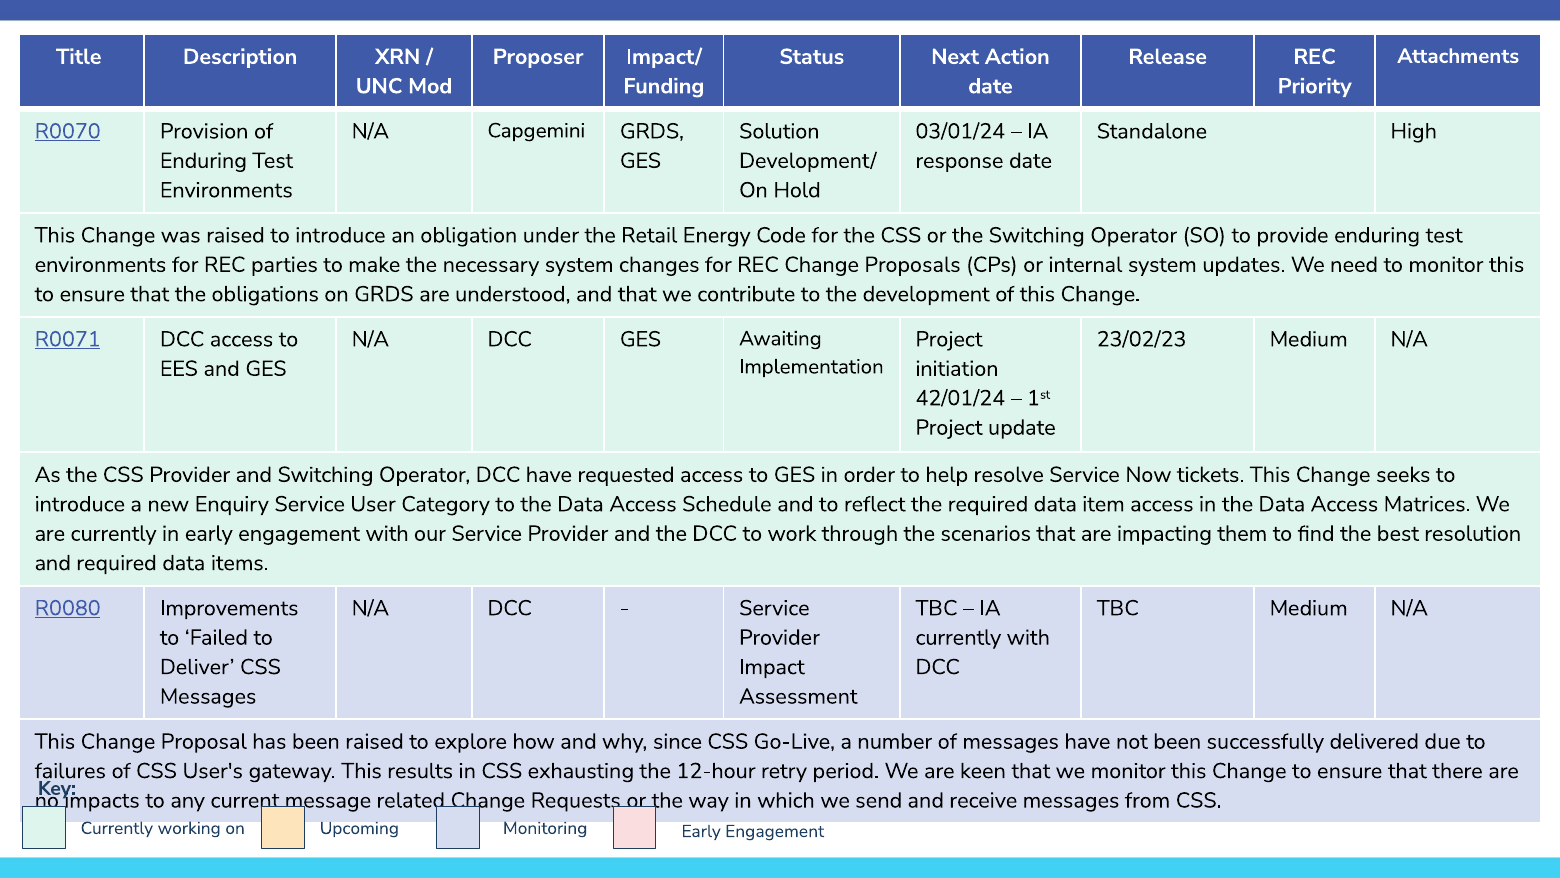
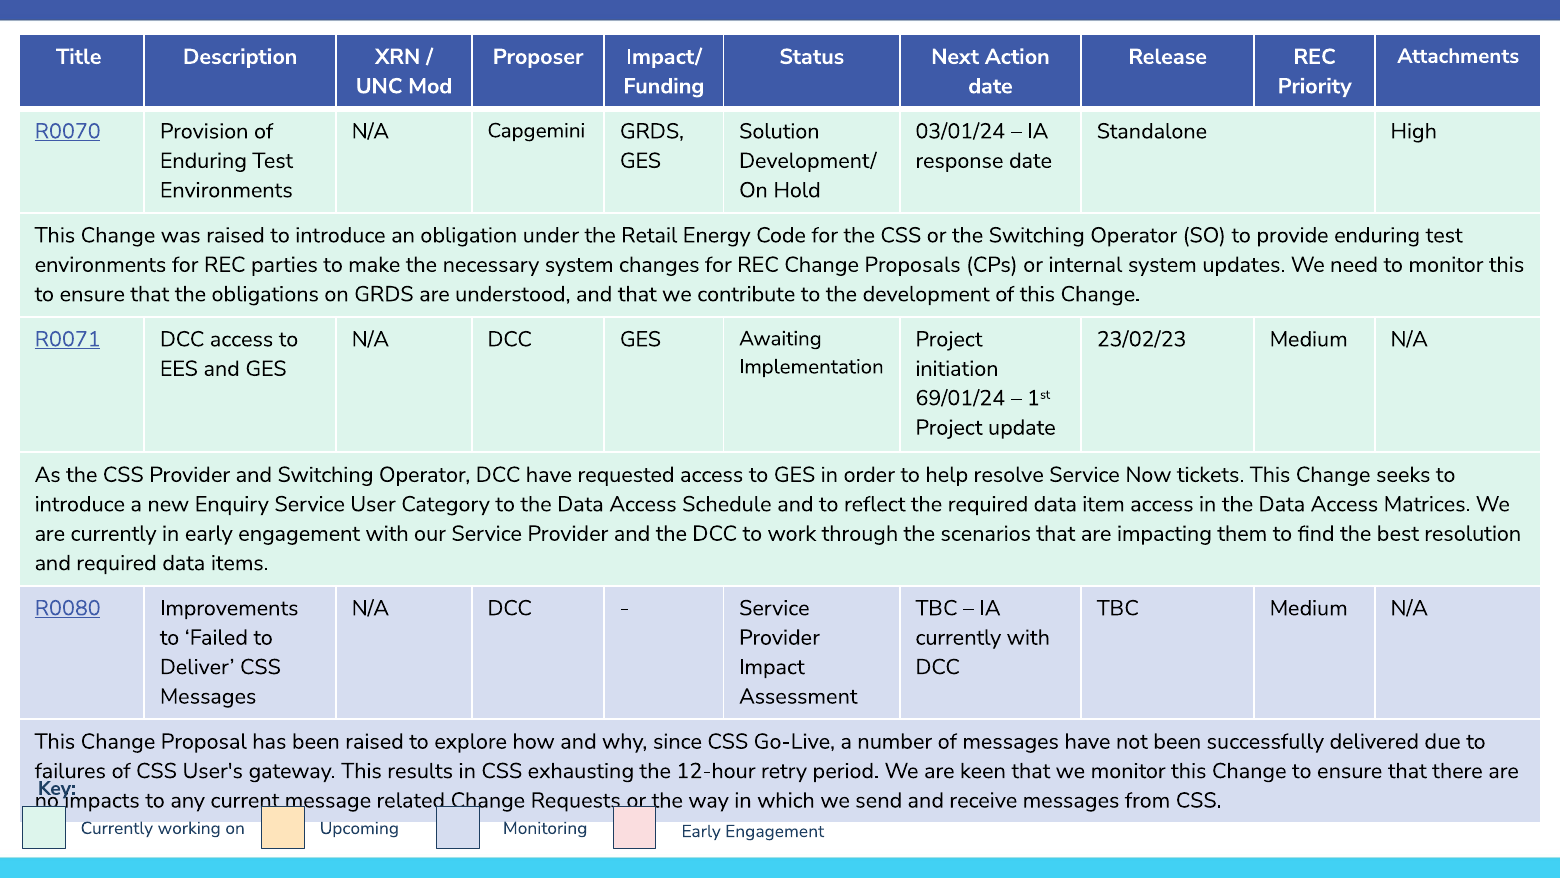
42/01/24: 42/01/24 -> 69/01/24 (960, 398)
